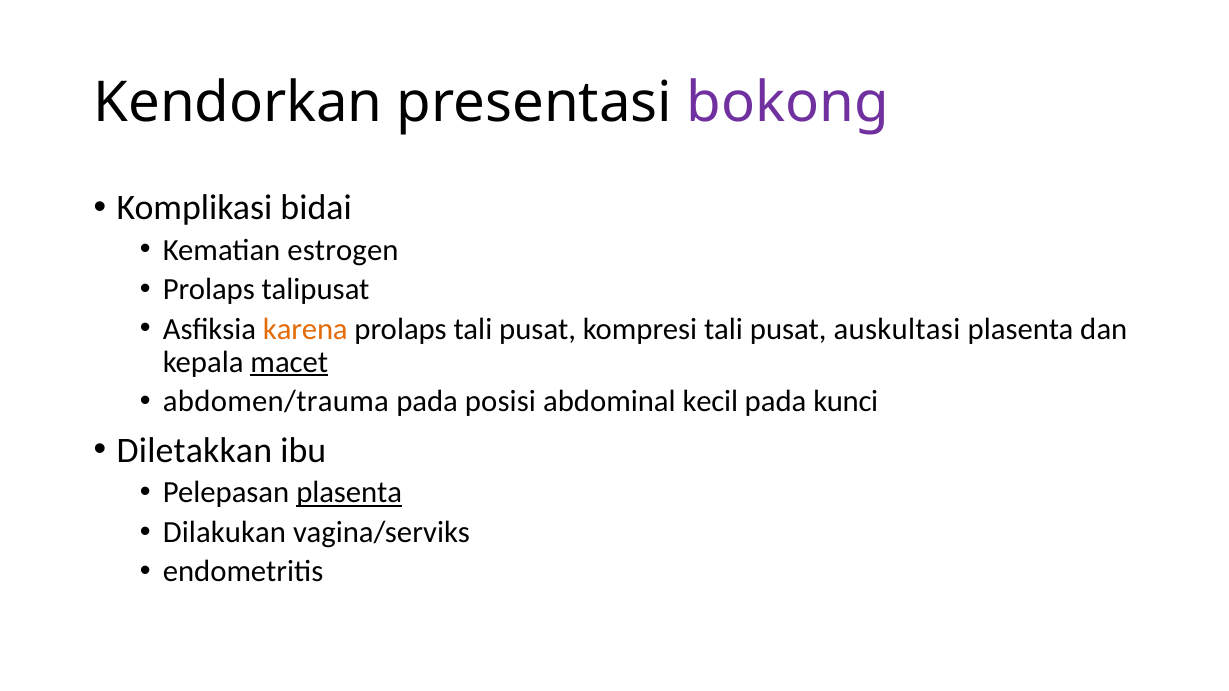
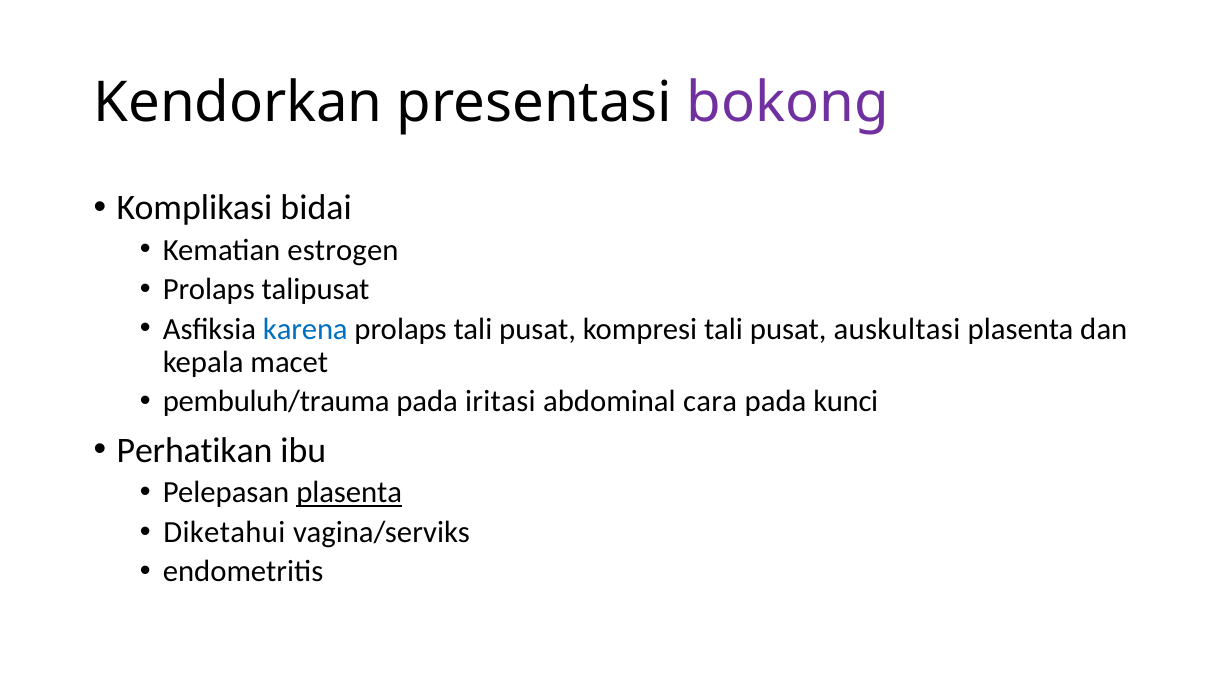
karena colour: orange -> blue (305, 329)
macet underline: present -> none (289, 362)
abdomen/trauma: abdomen/trauma -> pembuluh/trauma (276, 402)
posisi: posisi -> iritasi (500, 402)
kecil: kecil -> cara (710, 402)
Diletakkan: Diletakkan -> Perhatikan (195, 451)
Dilakukan: Dilakukan -> Diketahui (224, 532)
